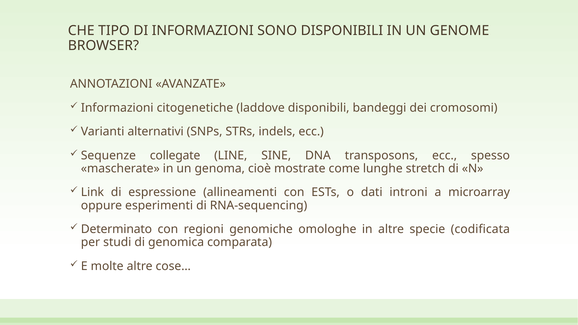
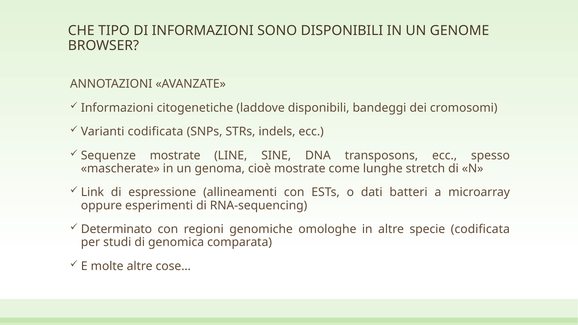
Varianti alternativi: alternativi -> codificata (156, 132)
Sequenze collegate: collegate -> mostrate (175, 156)
introni: introni -> batteri (409, 192)
